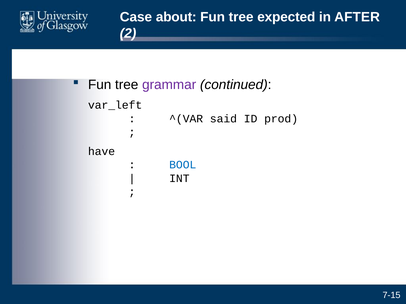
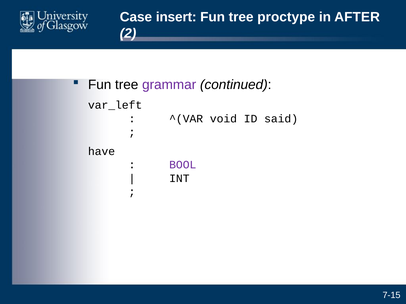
about: about -> insert (176, 17)
expected: expected -> proctype (286, 17)
said: said -> void (223, 119)
prod: prod -> said (281, 119)
BOOL colour: blue -> purple (183, 165)
